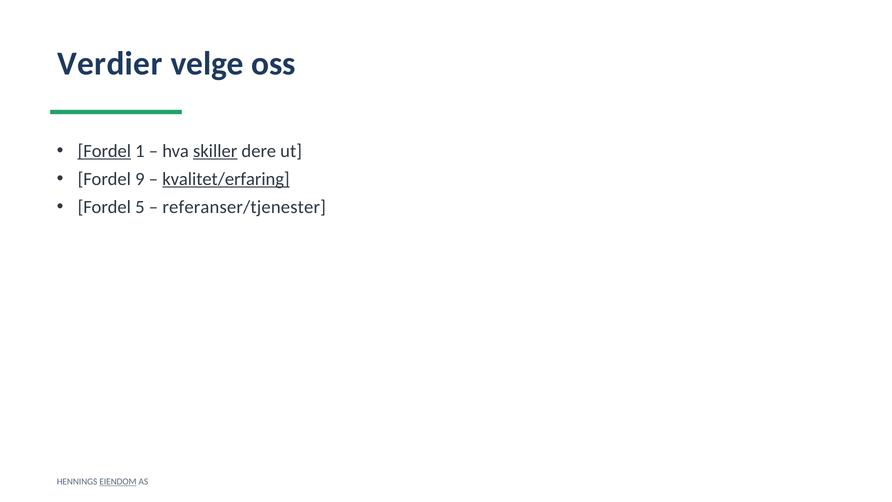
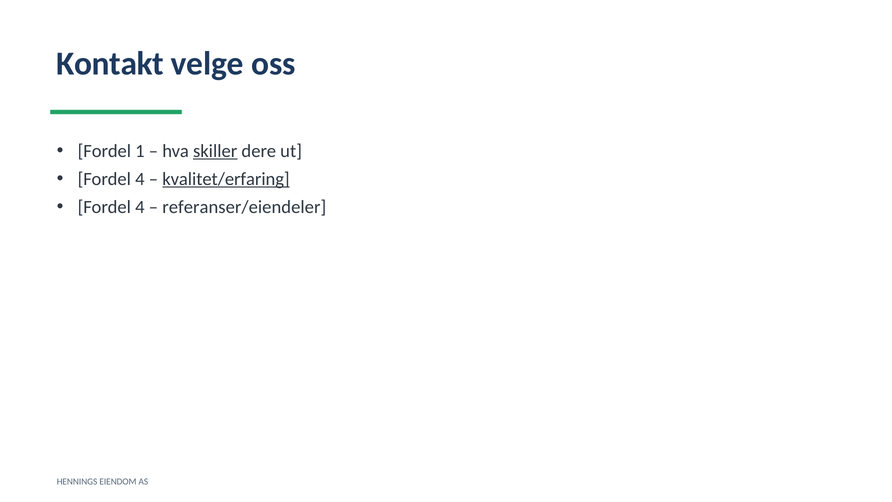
Verdier: Verdier -> Kontakt (110, 64)
Fordel underline: present -> none (104, 151)
9: 9 -> 4 (140, 179)
5: 5 -> 4 (140, 207)
referanser/tjenester: referanser/tjenester -> referanser/eiendeler (244, 207)
EIENDOM underline: present -> none (118, 481)
